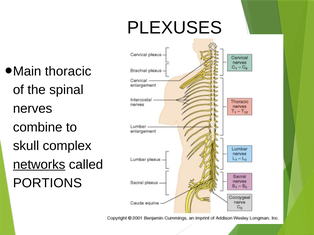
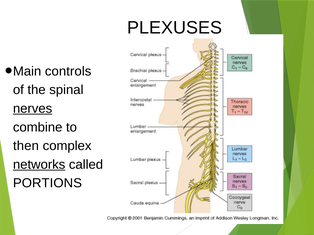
thoracic: thoracic -> controls (68, 71)
nerves underline: none -> present (33, 109)
skull: skull -> then (26, 146)
